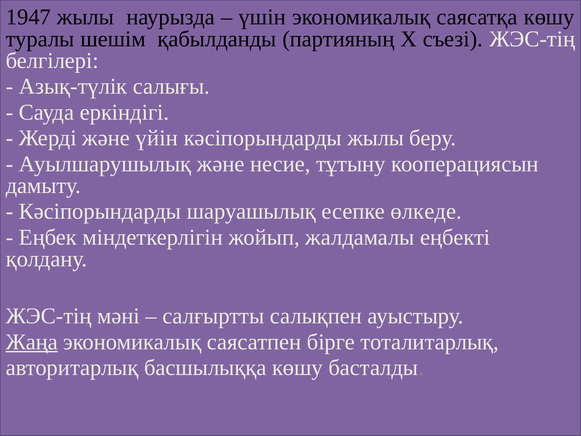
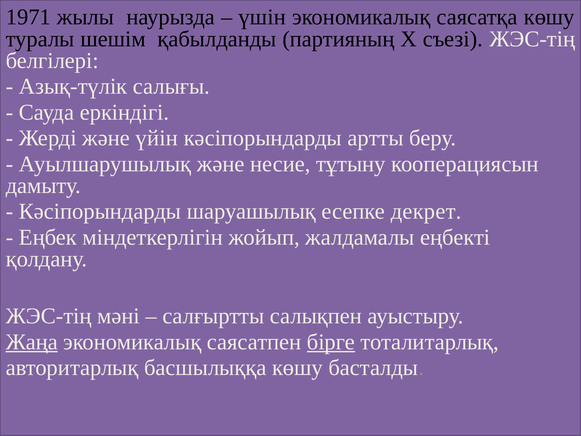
1947: 1947 -> 1971 (28, 17)
кәсіпорындарды жылы: жылы -> артты (376, 138)
өлкеде: өлкеде -> декрет (426, 211)
бірге underline: none -> present (331, 342)
